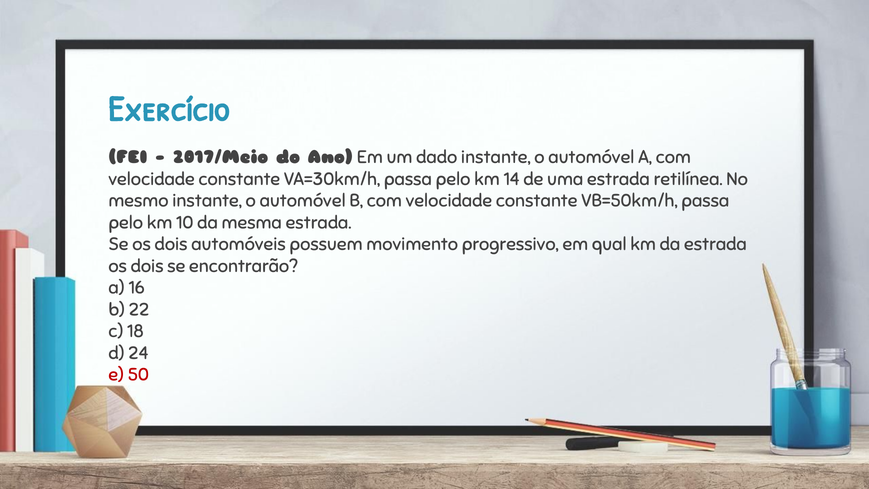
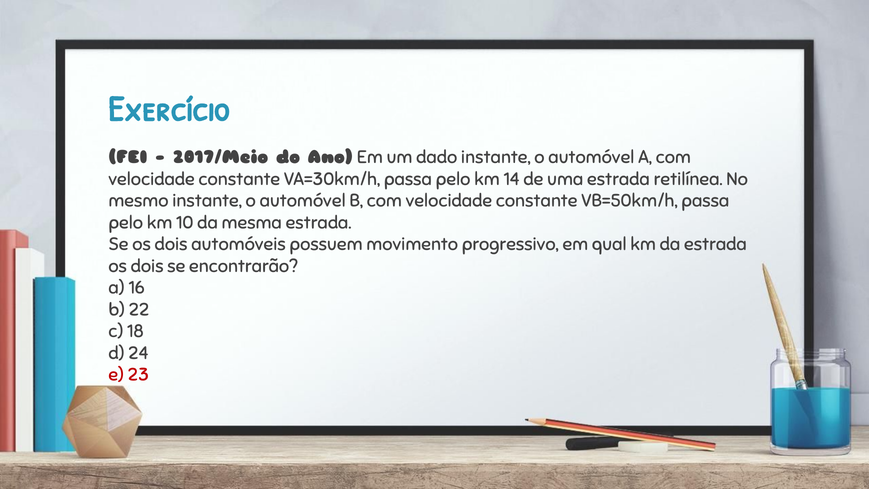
50: 50 -> 23 (138, 375)
